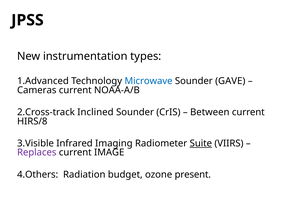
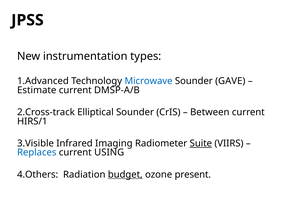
Cameras: Cameras -> Estimate (37, 90)
NOAA-A/B: NOAA-A/B -> DMSP-A/B (117, 90)
Inclined: Inclined -> Elliptical (95, 112)
HIRS/8: HIRS/8 -> HIRS/1 (32, 121)
Replaces colour: purple -> blue (37, 152)
IMAGE: IMAGE -> USING (109, 152)
budget underline: none -> present (125, 174)
